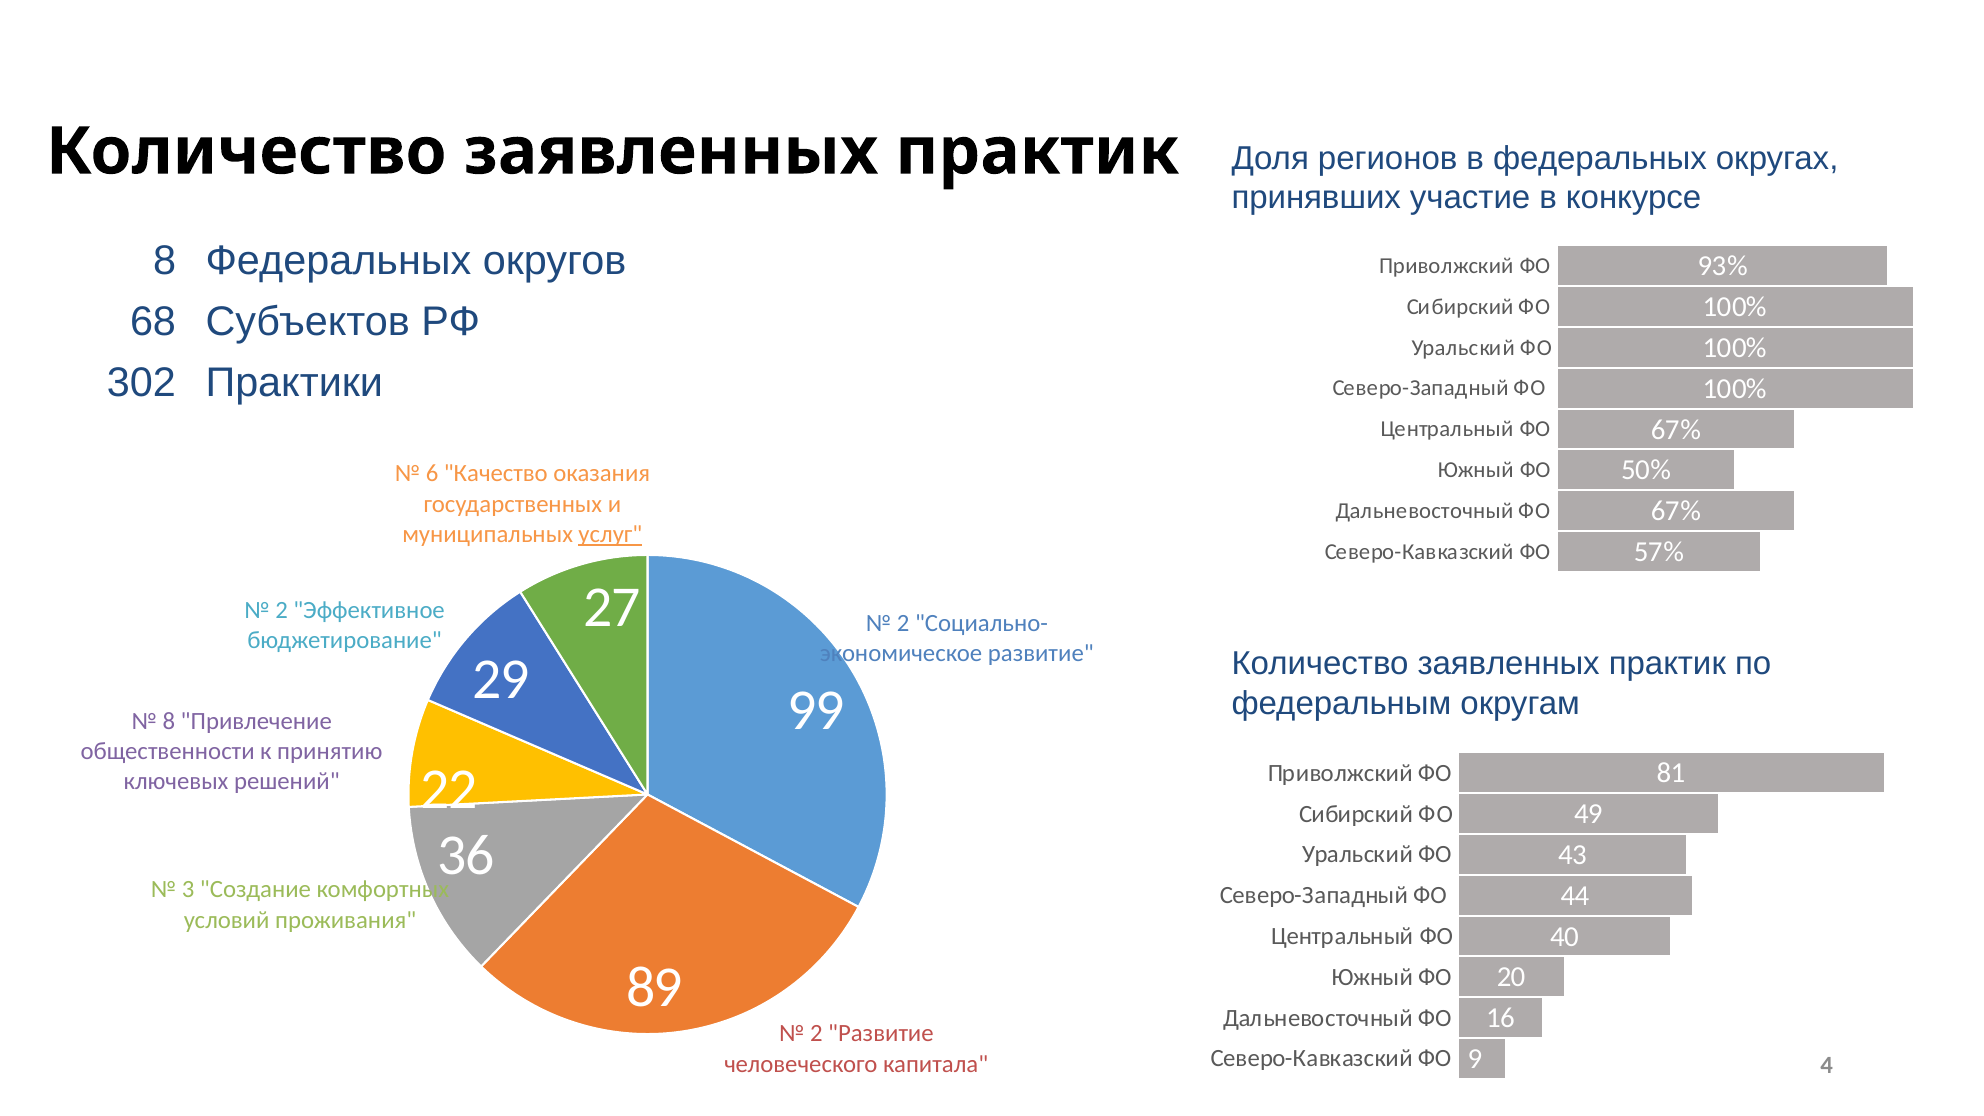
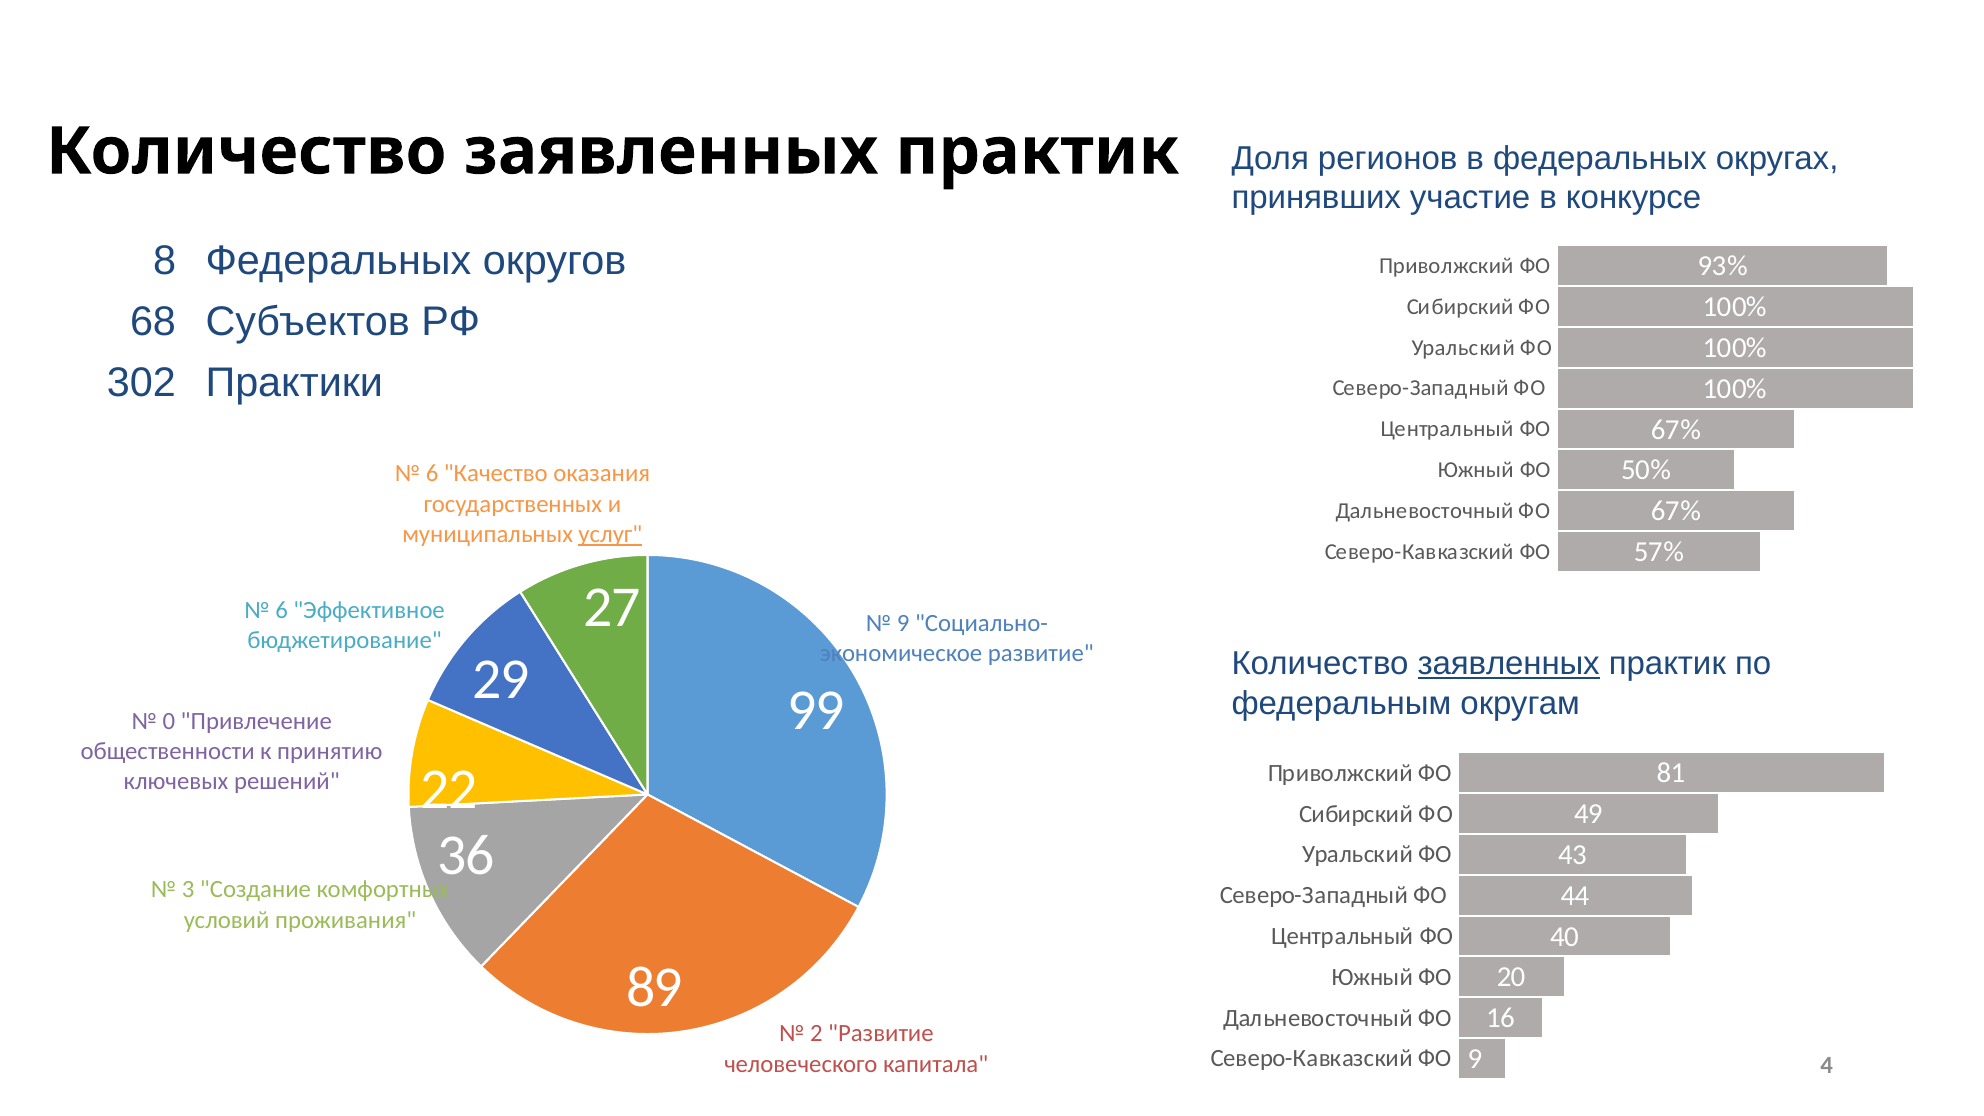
2: 2 -> 6 (282, 611)
2: 2 -> 9 (903, 623)
заявленных underline: none -> present (1509, 664)
8: 8 -> 0 (169, 721)
